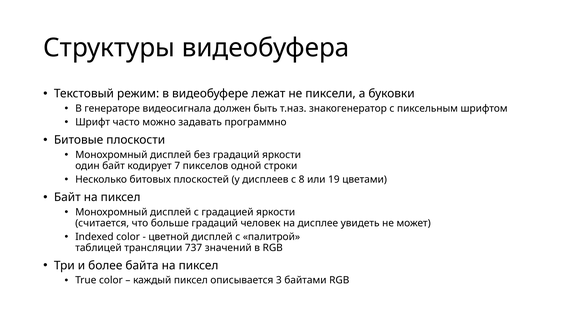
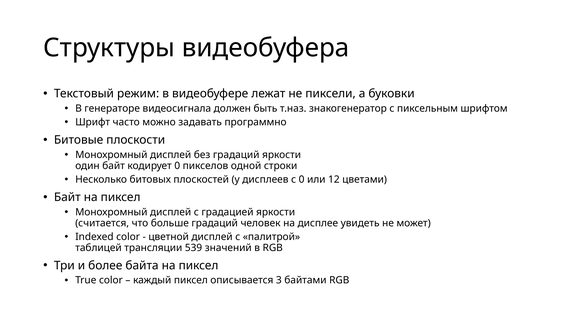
кодирует 7: 7 -> 0 (177, 165)
с 8: 8 -> 0 (302, 179)
19: 19 -> 12 (334, 179)
737: 737 -> 539 (194, 247)
